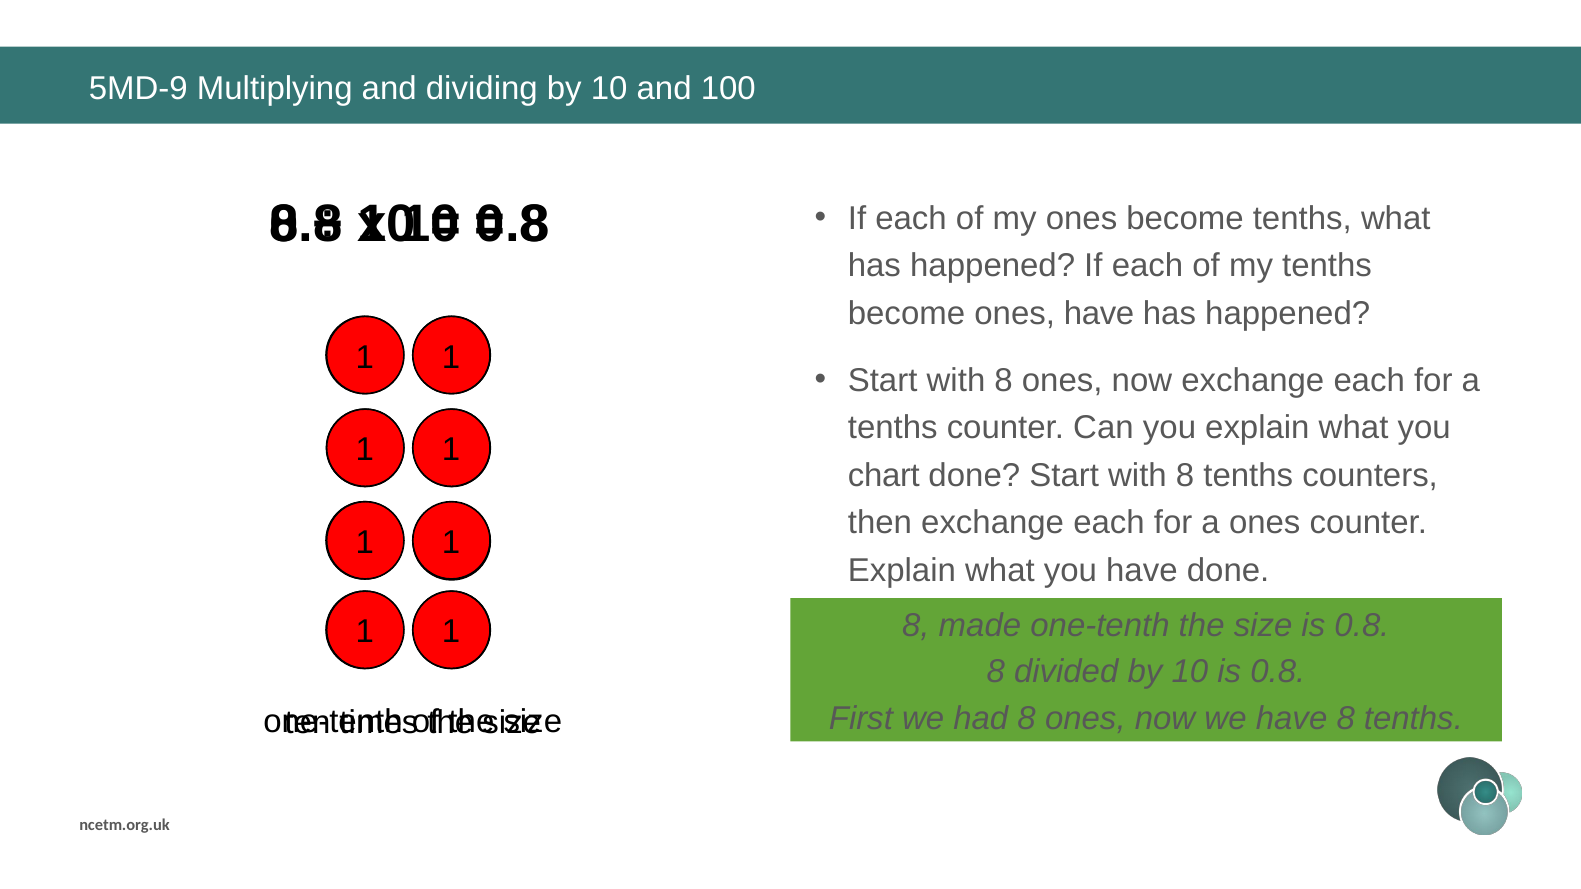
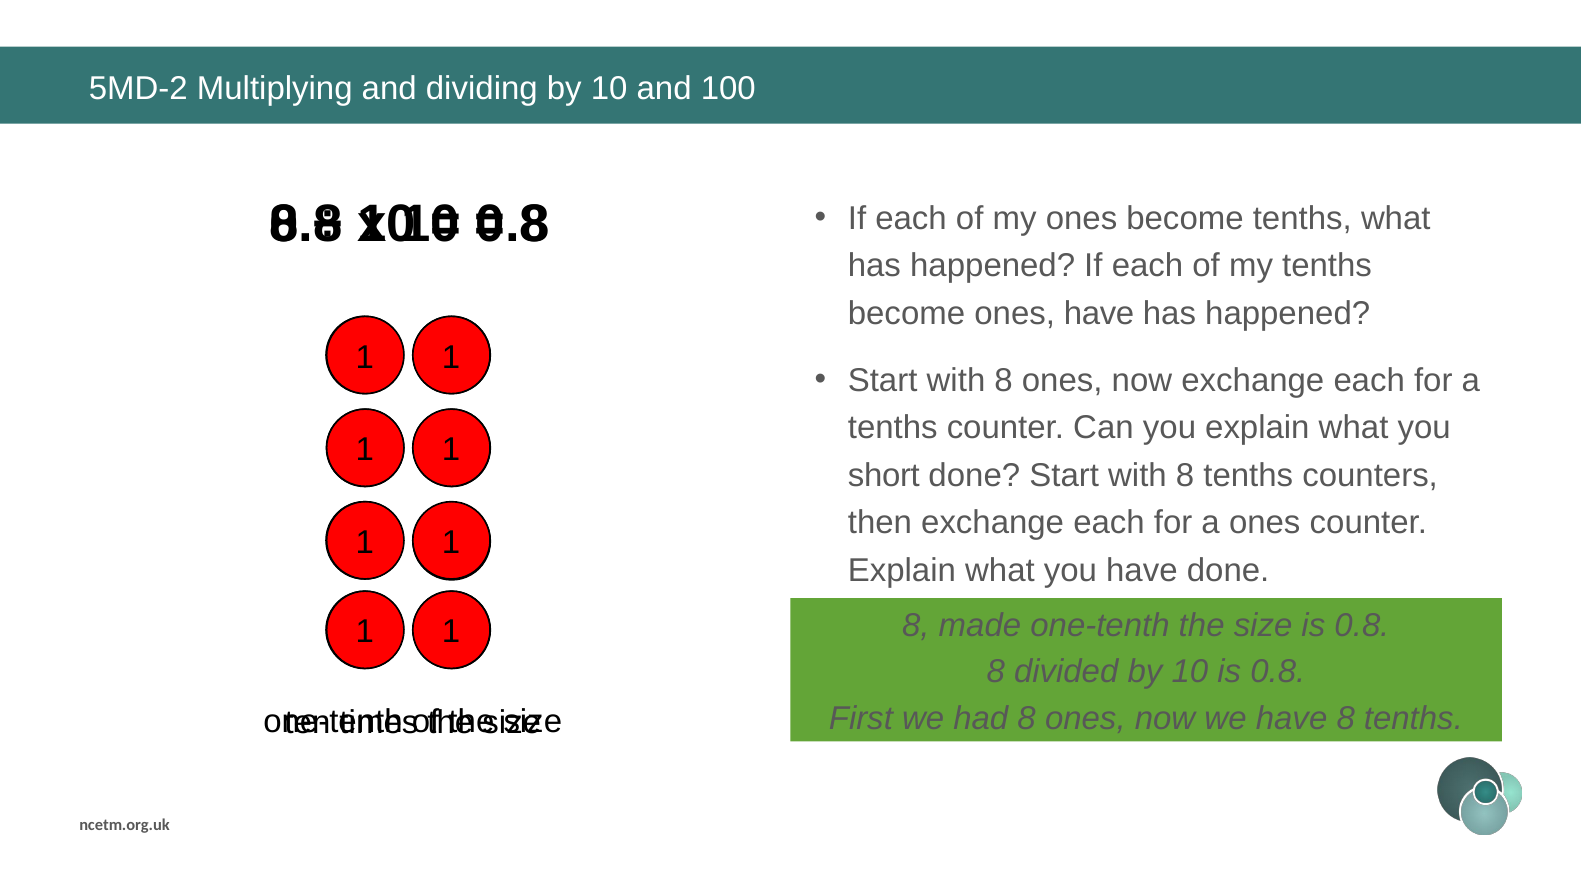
5MD-9: 5MD-9 -> 5MD-2 (138, 88)
chart: chart -> short (884, 476)
